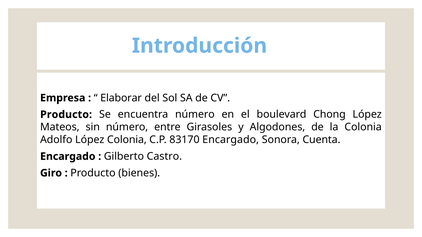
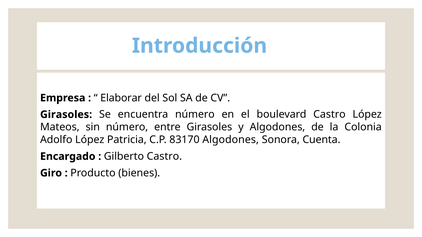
Producto: Producto -> Girasoles (66, 115)
boulevard Chong: Chong -> Castro (329, 115)
López Colonia: Colonia -> Patricia (127, 140)
83170 Encargado: Encargado -> Algodones (231, 140)
